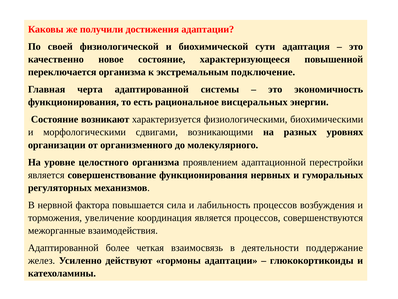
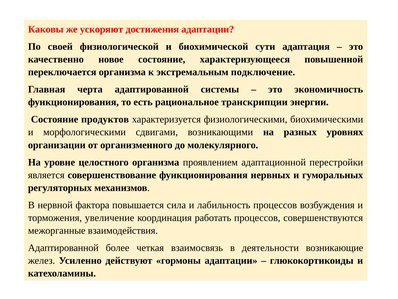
получили: получили -> ускоряют (102, 29)
висцеральных: висцеральных -> транскрипции (254, 102)
возникают: возникают -> продуктов (105, 119)
координация является: является -> работать (213, 217)
поддержание: поддержание -> возникающие (335, 247)
